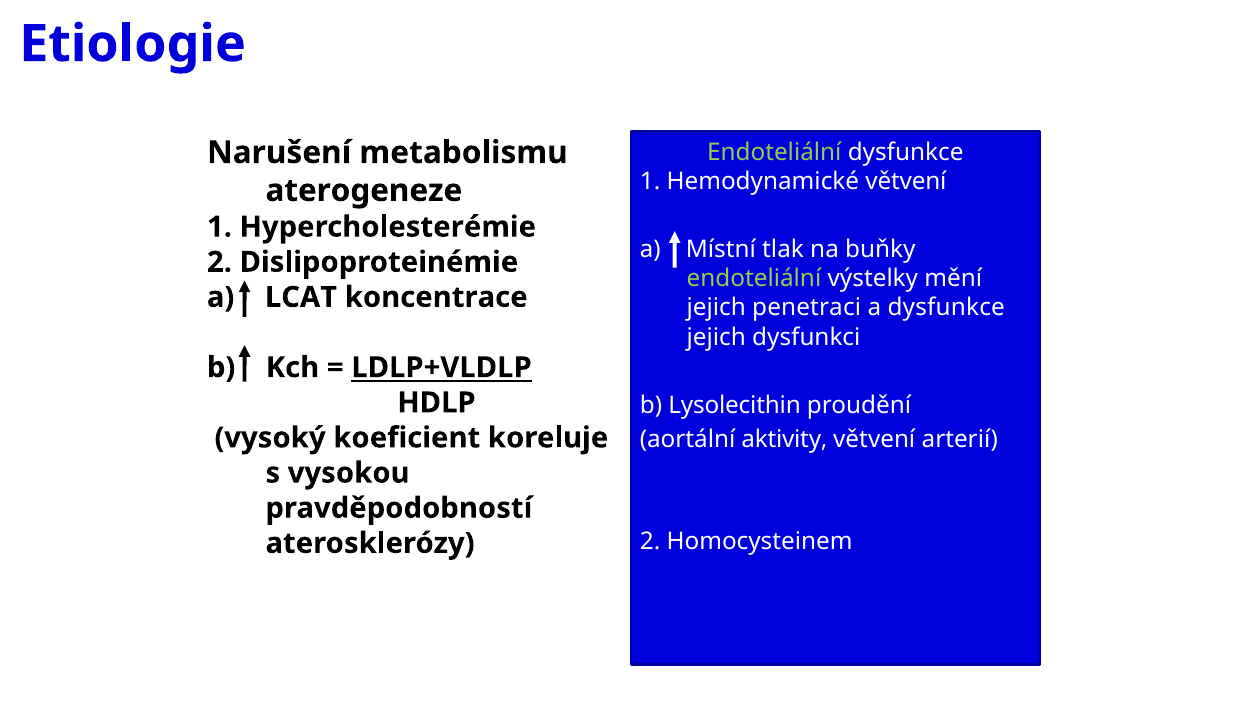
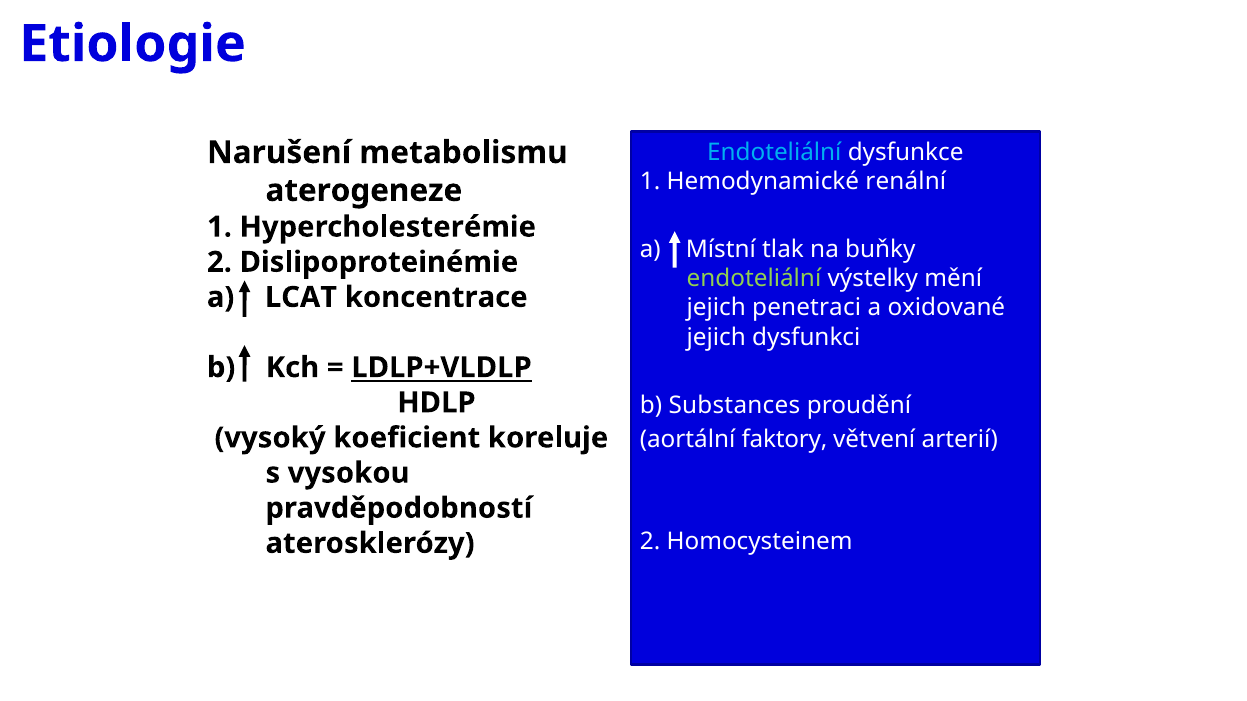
Endoteliální colour: light green -> light blue (774, 152)
Hemodynamické větvení: větvení -> renální (906, 182)
a dysfunkce: dysfunkce -> oxidované (946, 308)
Lysolecithin: Lysolecithin -> Substances (734, 405)
aktivity: aktivity -> faktory (784, 439)
